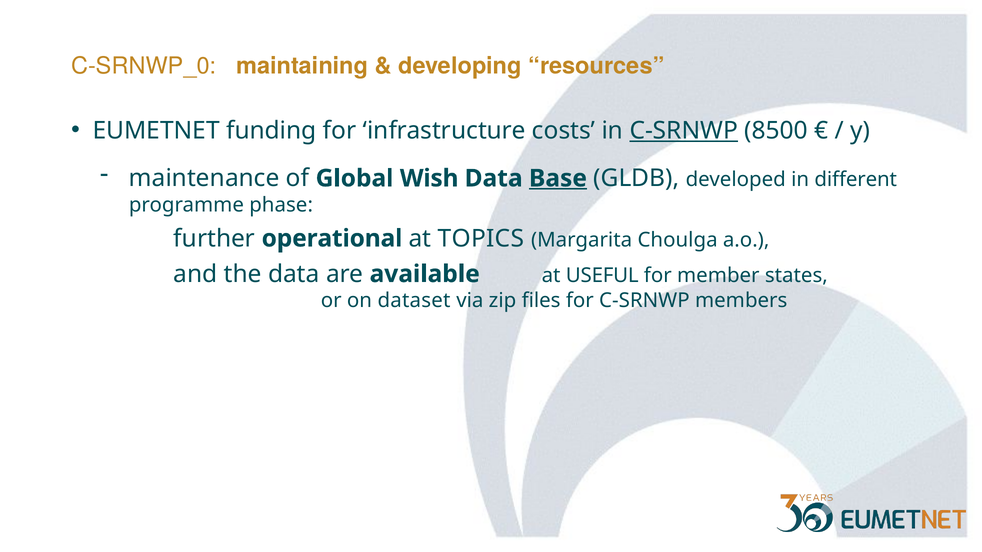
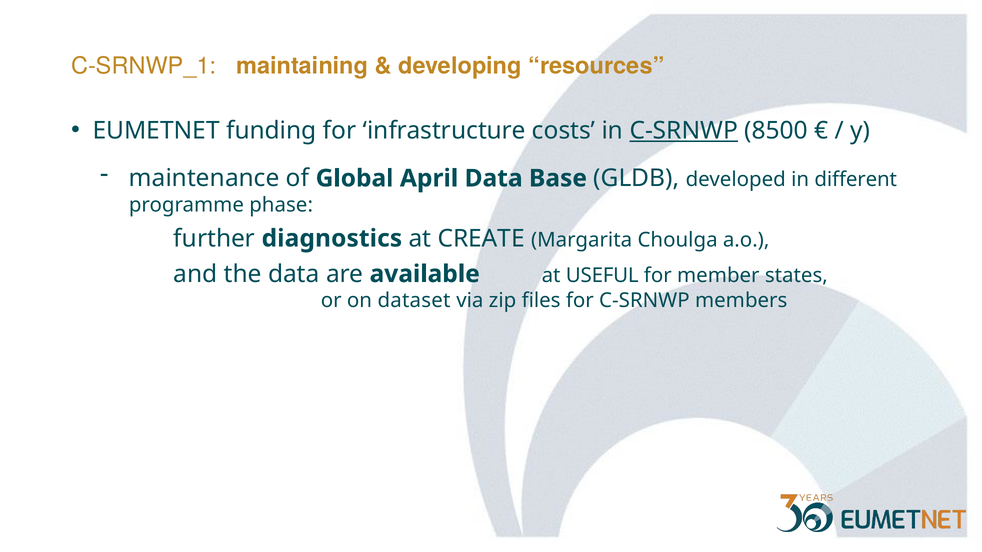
C-SRNWP_0: C-SRNWP_0 -> C-SRNWP_1 (144, 66)
Wish: Wish -> April (429, 178)
Base underline: present -> none (558, 178)
operational: operational -> diagnostics (332, 239)
TOPICS: TOPICS -> CREATE (481, 239)
